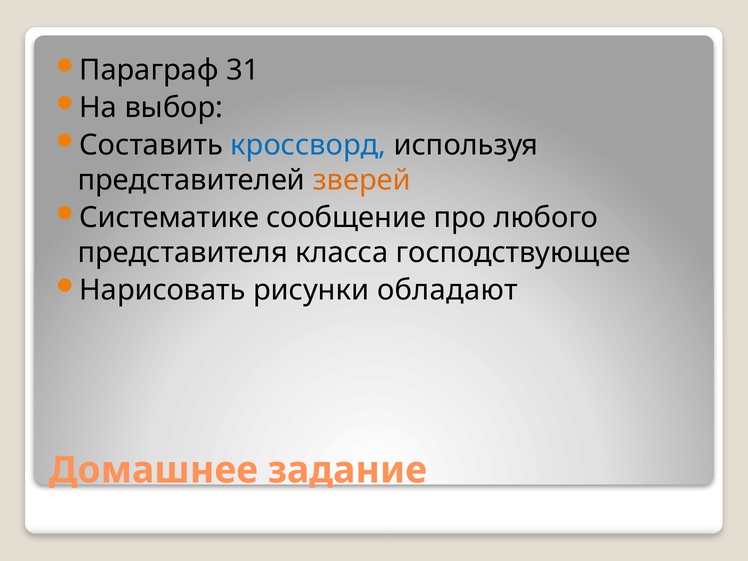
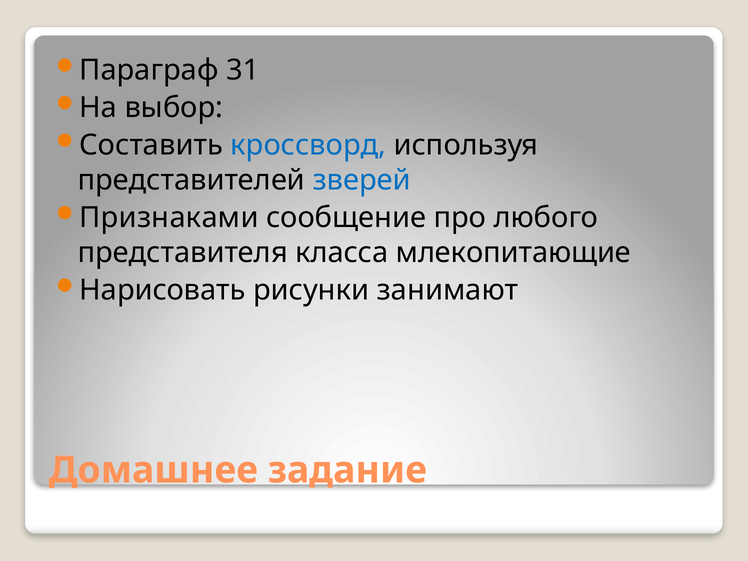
зверей colour: orange -> blue (362, 180)
Систематике: Систематике -> Признаками (169, 218)
господствующее: господствующее -> млекопитающие (513, 253)
обладают: обладают -> занимают (448, 290)
